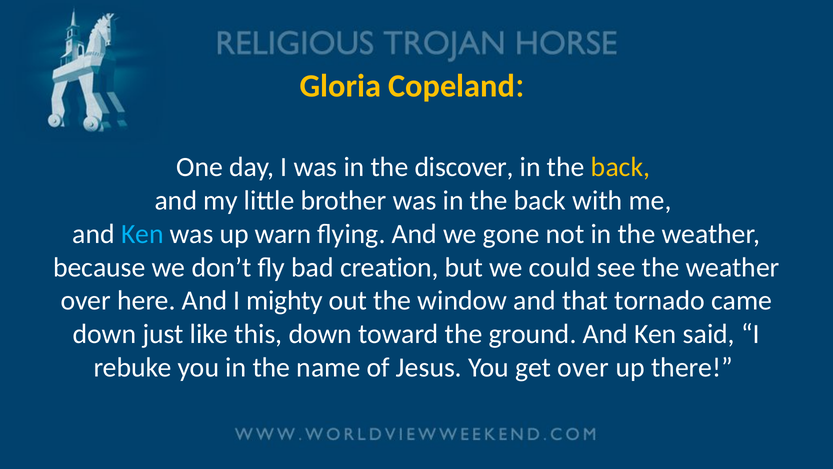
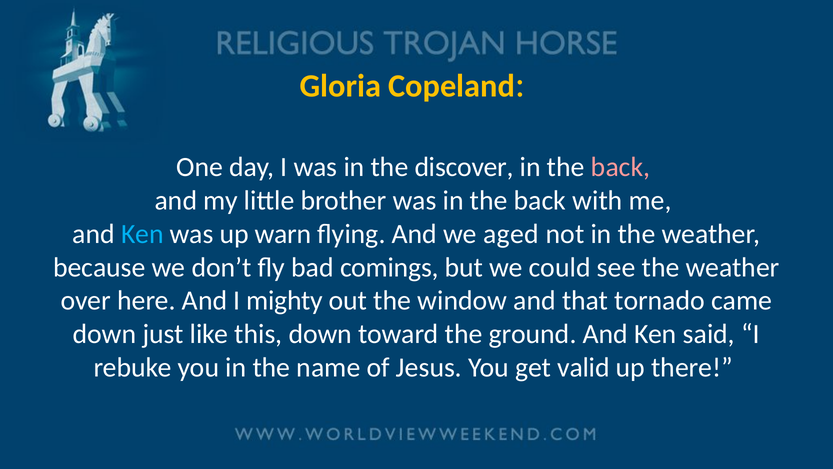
back colour: yellow -> pink (621, 167)
gone: gone -> aged (511, 234)
creation: creation -> comings (389, 267)
get over: over -> valid (583, 367)
